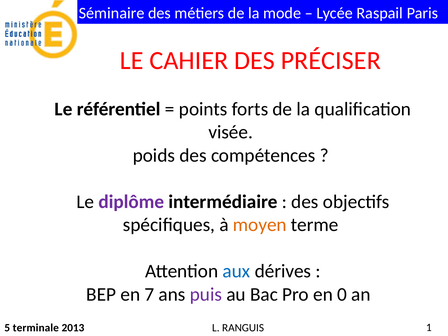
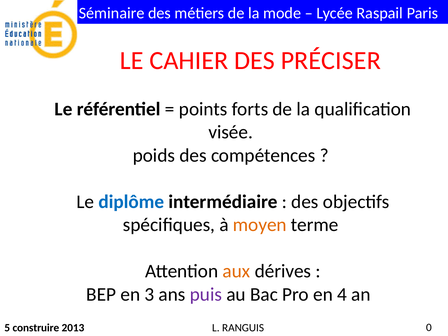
diplôme colour: purple -> blue (131, 202)
aux colour: blue -> orange (236, 271)
7: 7 -> 3 (149, 294)
0: 0 -> 4 (342, 294)
terminale: terminale -> construire (36, 328)
1: 1 -> 0 (429, 328)
